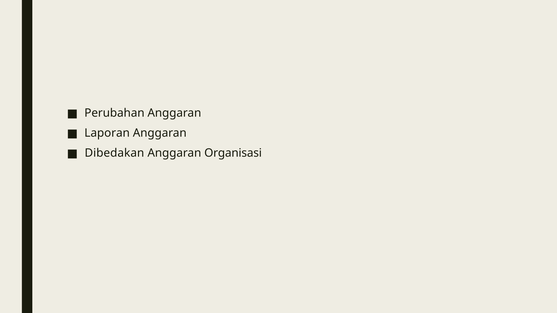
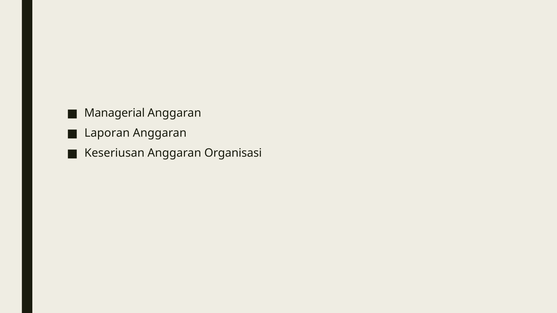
Perubahan: Perubahan -> Managerial (115, 113)
Dibedakan: Dibedakan -> Keseriusan (114, 153)
